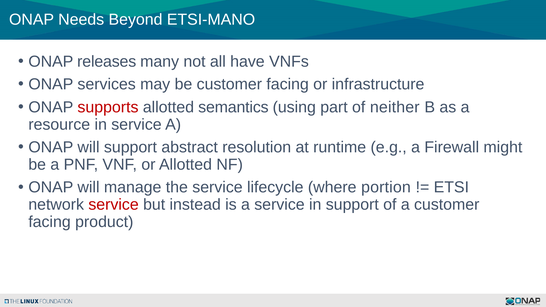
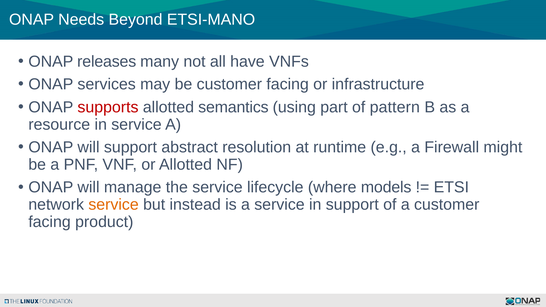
neither: neither -> pattern (395, 107)
portion: portion -> models (386, 187)
service colour: red -> orange (114, 205)
